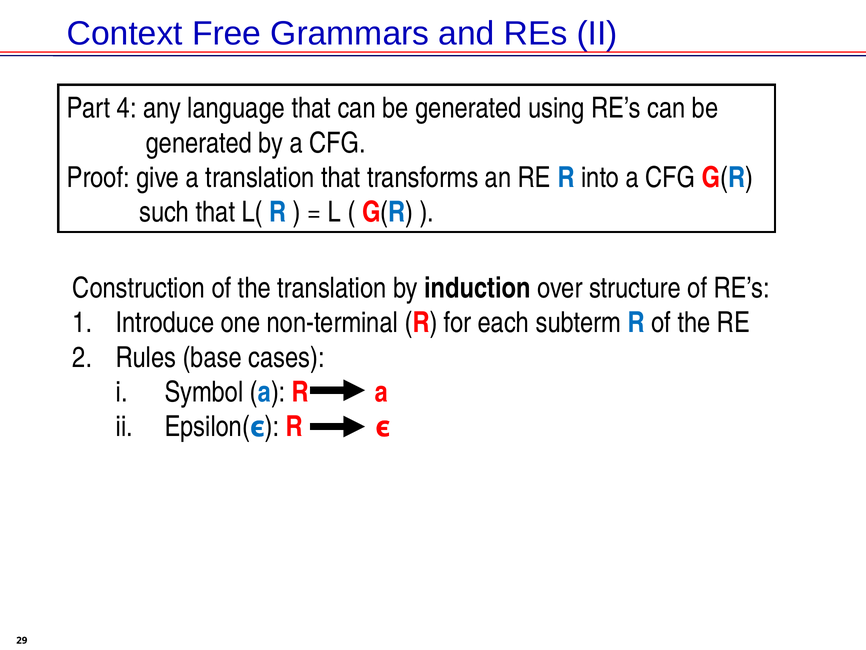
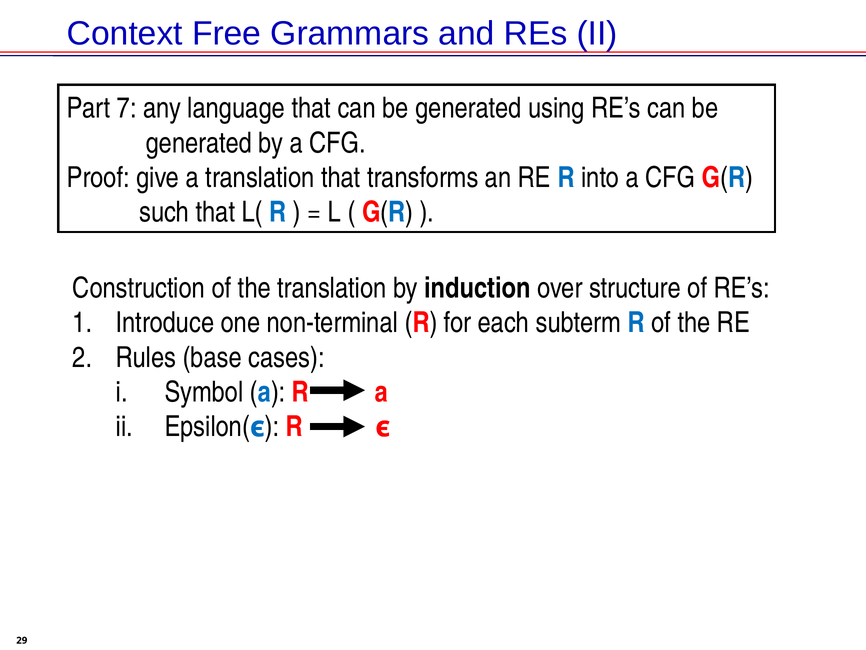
4: 4 -> 7 (127, 108)
